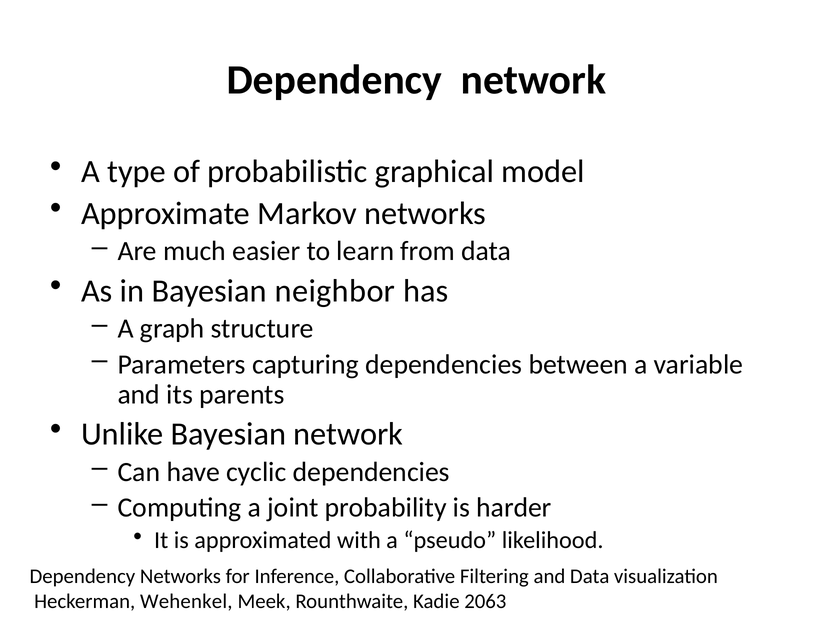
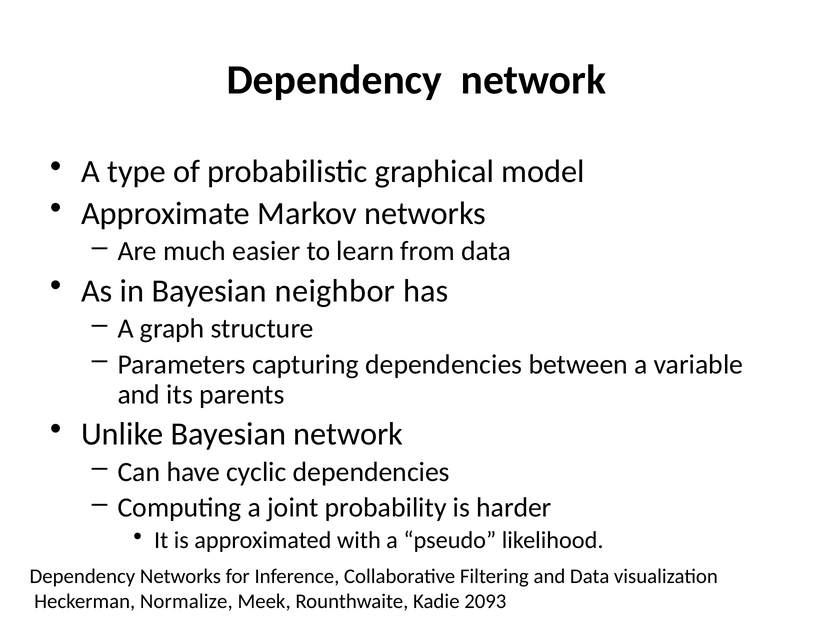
Wehenkel: Wehenkel -> Normalize (186, 601)
2063: 2063 -> 2093 (485, 601)
